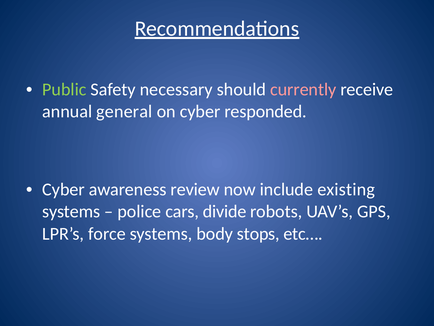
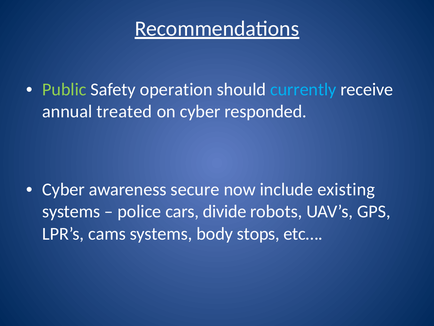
necessary: necessary -> operation (176, 89)
currently colour: pink -> light blue (303, 89)
general: general -> treated (124, 111)
review: review -> secure (195, 189)
force: force -> cams (107, 233)
